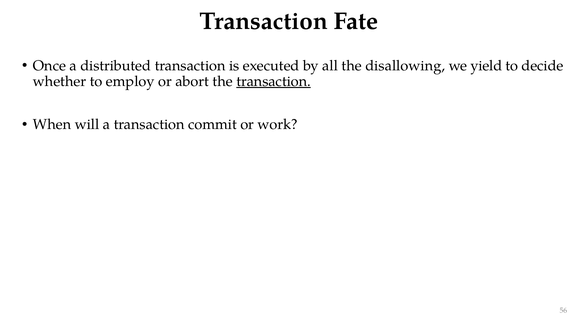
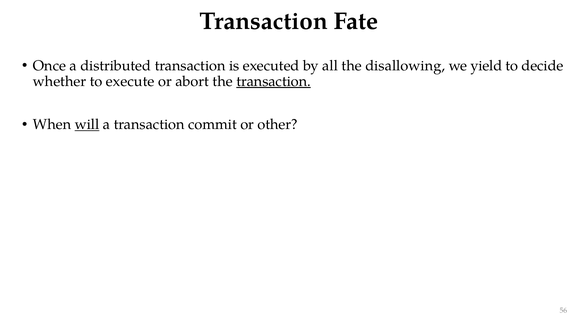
employ: employ -> execute (130, 81)
will underline: none -> present (87, 125)
work: work -> other (278, 125)
